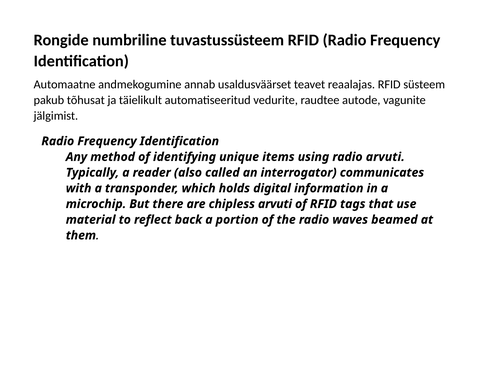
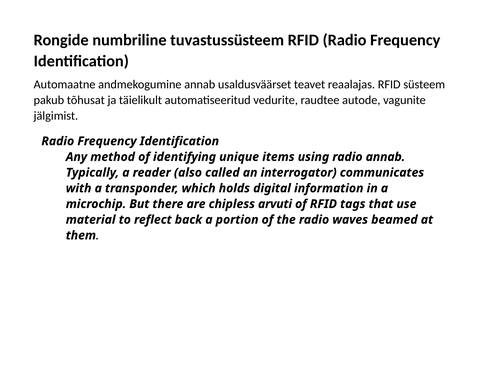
radio arvuti: arvuti -> annab (385, 157)
